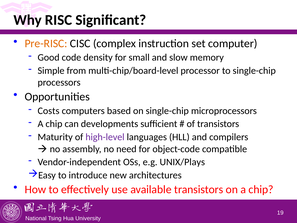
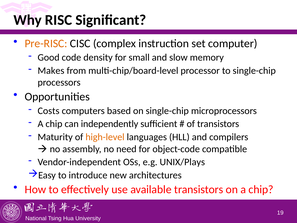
Simple: Simple -> Makes (51, 71)
developments: developments -> independently (110, 124)
high-level colour: purple -> orange (105, 137)
